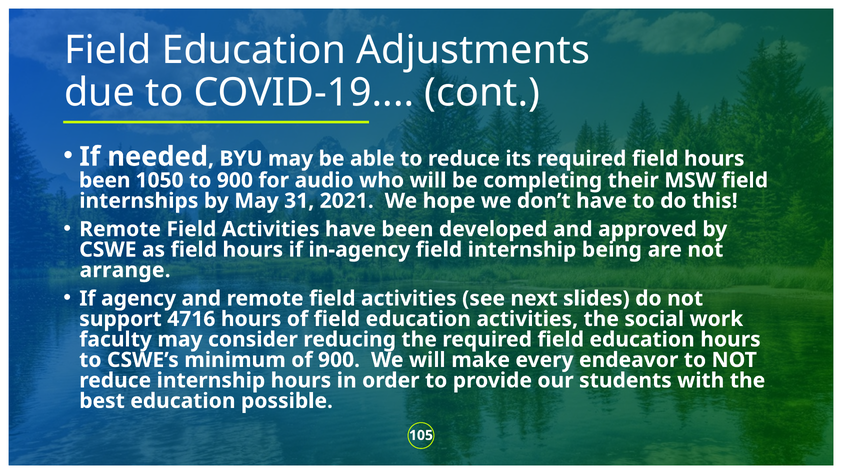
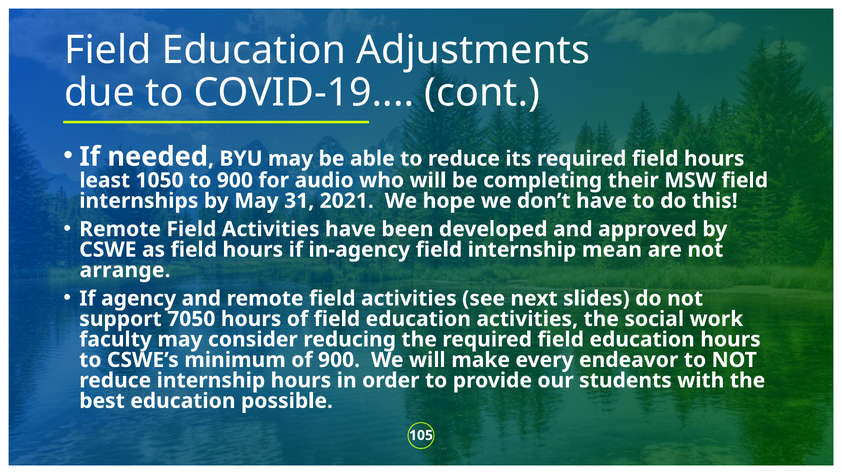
been: been -> least (105, 180)
being: being -> mean (612, 250)
4716: 4716 -> 7050 (191, 319)
